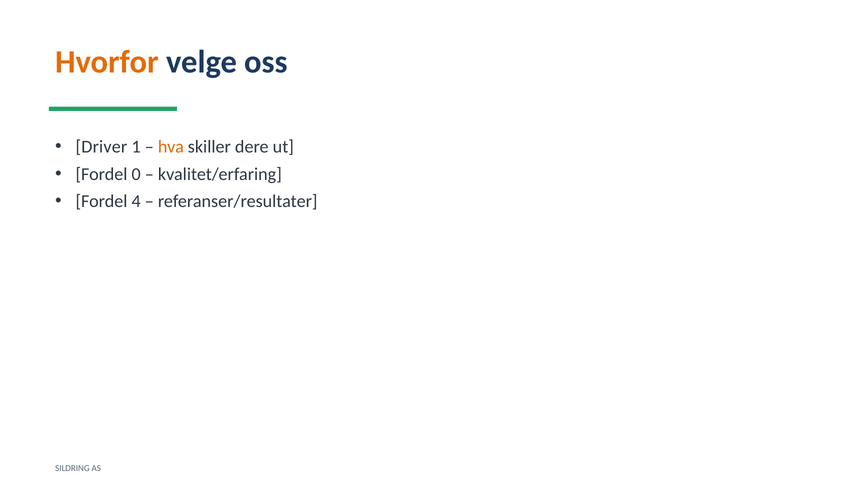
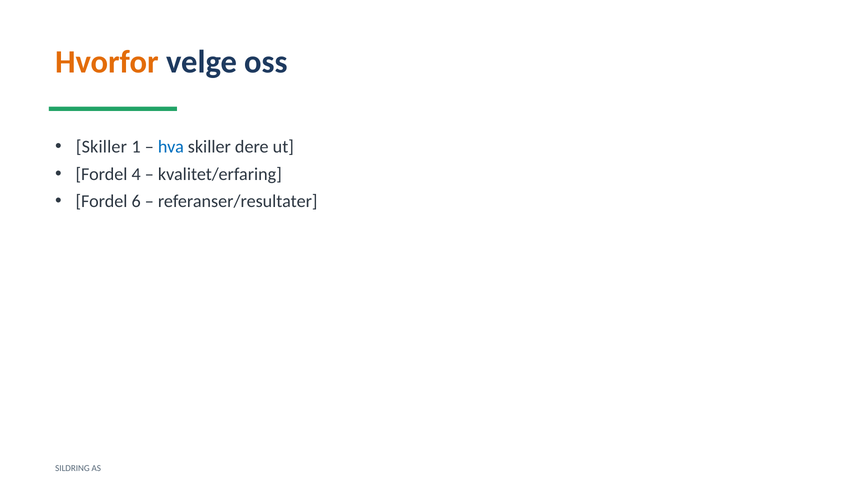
Driver: Driver -> Skiller (101, 147)
hva colour: orange -> blue (171, 147)
0: 0 -> 4 (136, 174)
4: 4 -> 6 (136, 201)
